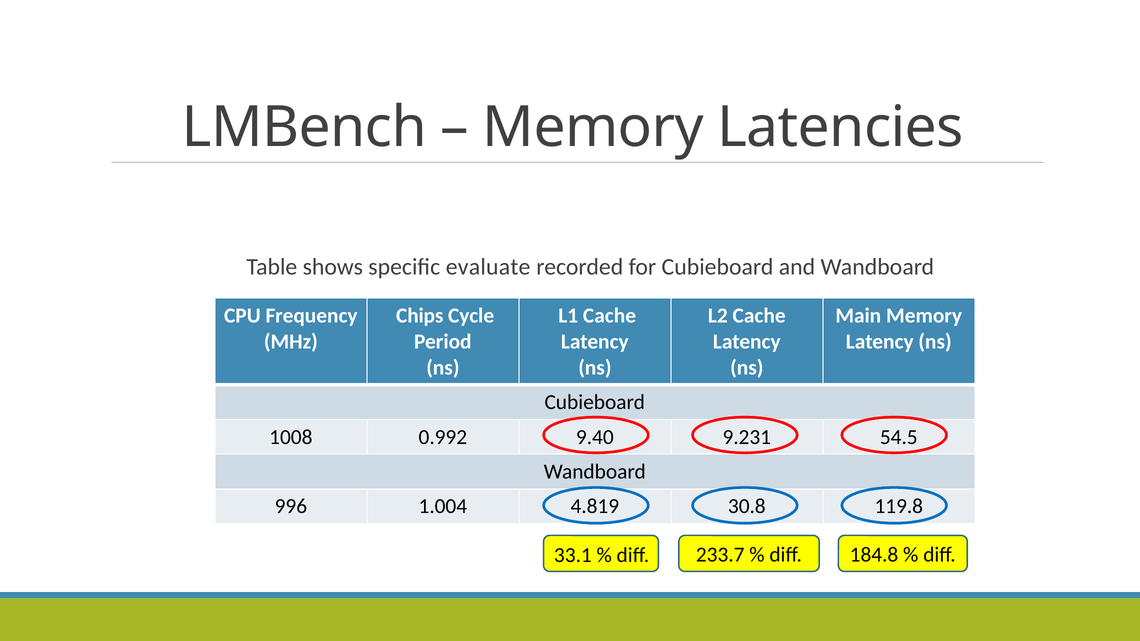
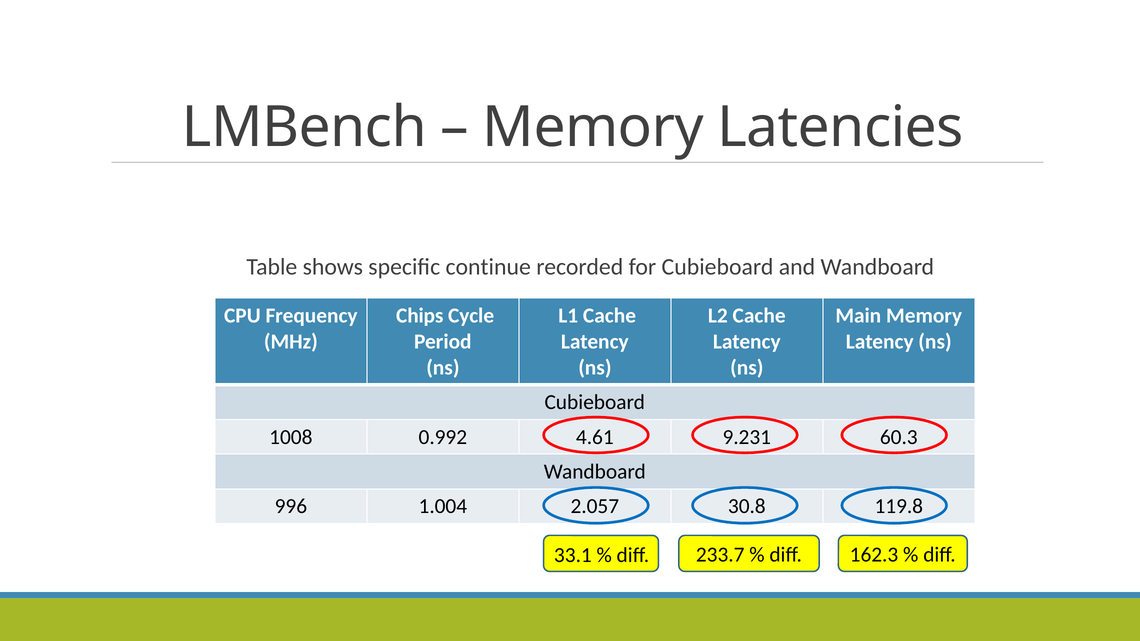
evaluate: evaluate -> continue (488, 267)
9.40: 9.40 -> 4.61 (595, 437)
54.5: 54.5 -> 60.3 (899, 437)
4.819: 4.819 -> 2.057 (595, 507)
184.8: 184.8 -> 162.3 (874, 555)
